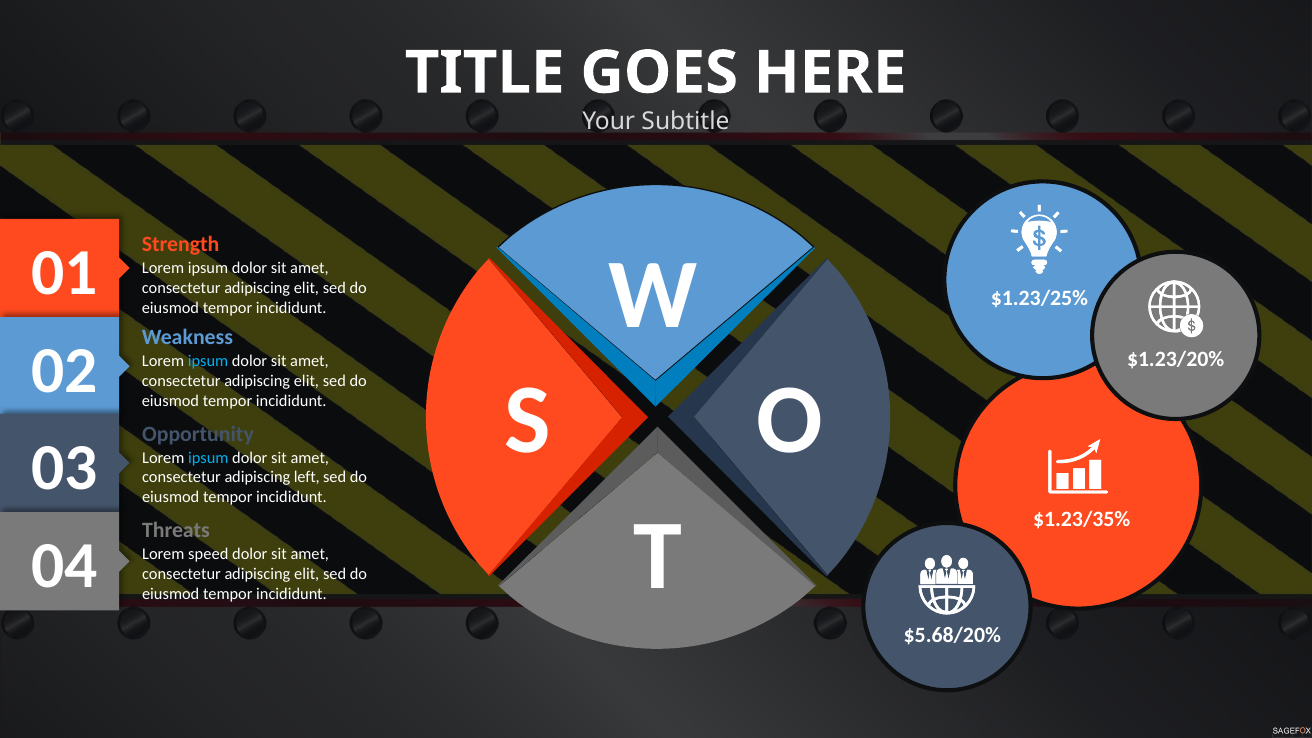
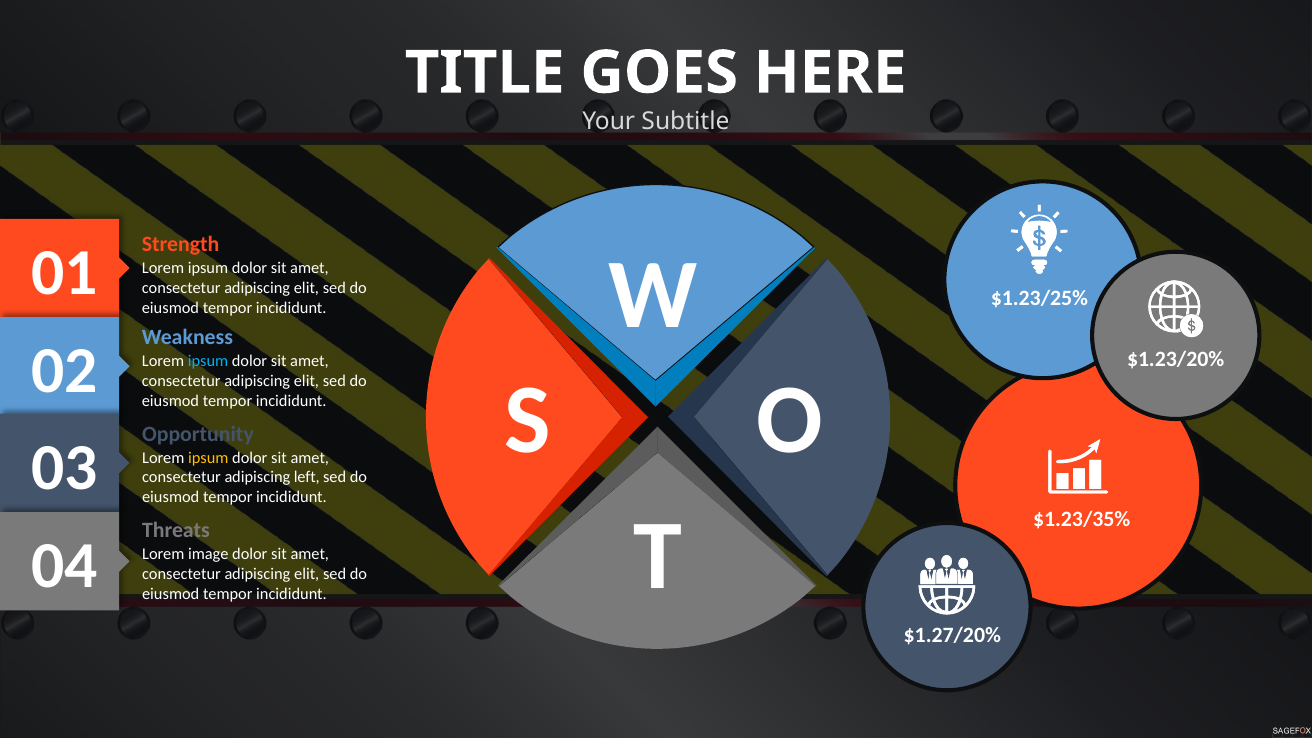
ipsum colour: light blue -> yellow (208, 458)
speed: speed -> image (208, 554)
$5.68/20%: $5.68/20% -> $1.27/20% (952, 636)
